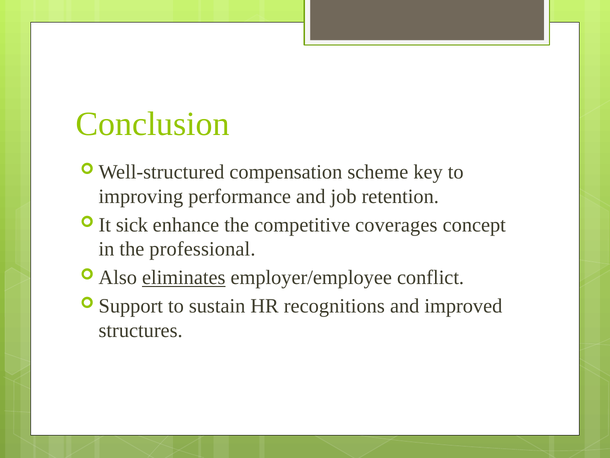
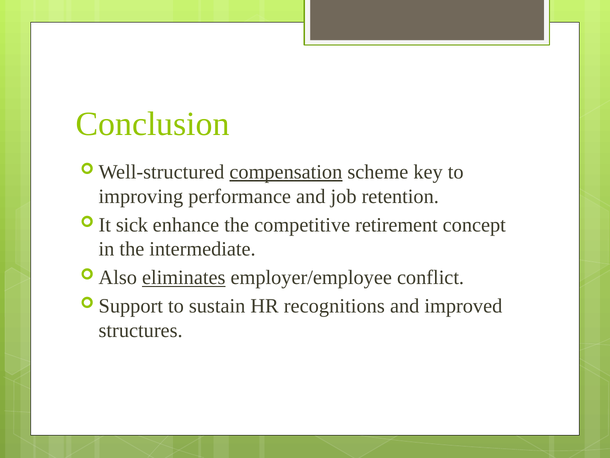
compensation underline: none -> present (286, 172)
coverages: coverages -> retirement (396, 225)
professional: professional -> intermediate (202, 249)
